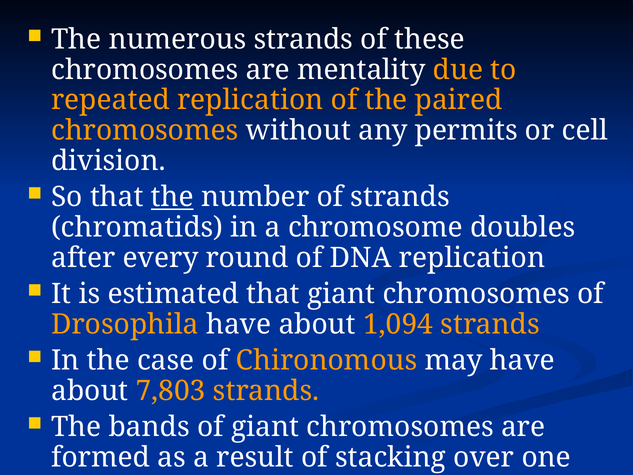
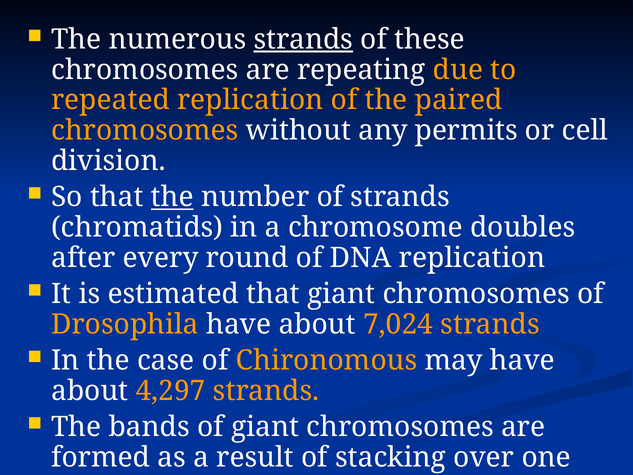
strands underline: none -> present (303, 39)
mentality: mentality -> repeating (361, 70)
1,094: 1,094 -> 7,024 (398, 324)
7,803: 7,803 -> 4,297 (171, 391)
